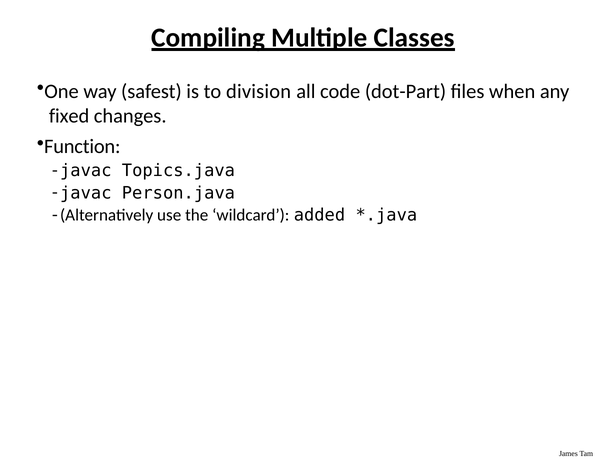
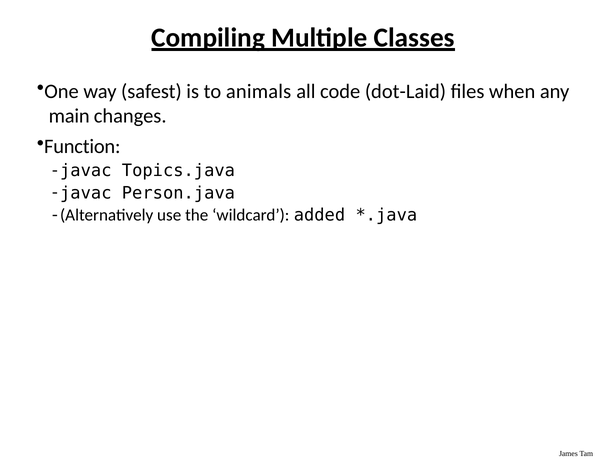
division: division -> animals (259, 91)
dot-Part: dot-Part -> dot-Laid (405, 91)
fixed: fixed -> main (69, 116)
